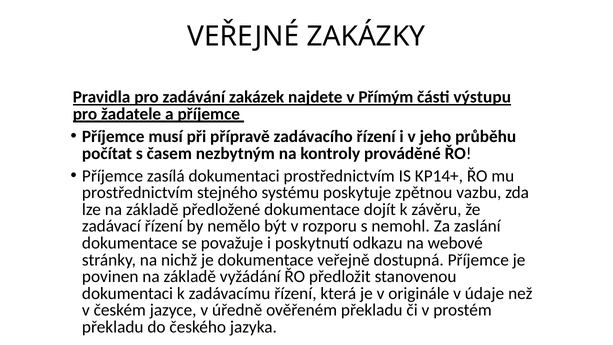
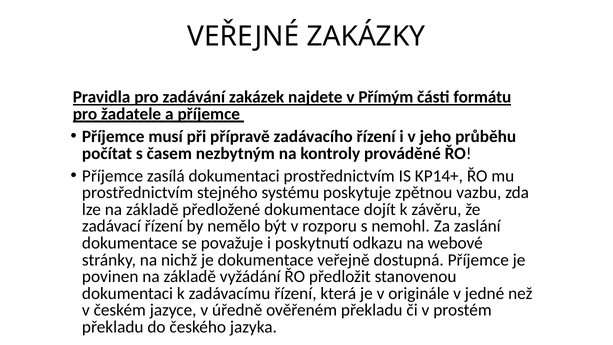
výstupu: výstupu -> formátu (482, 97)
údaje: údaje -> jedné (485, 293)
